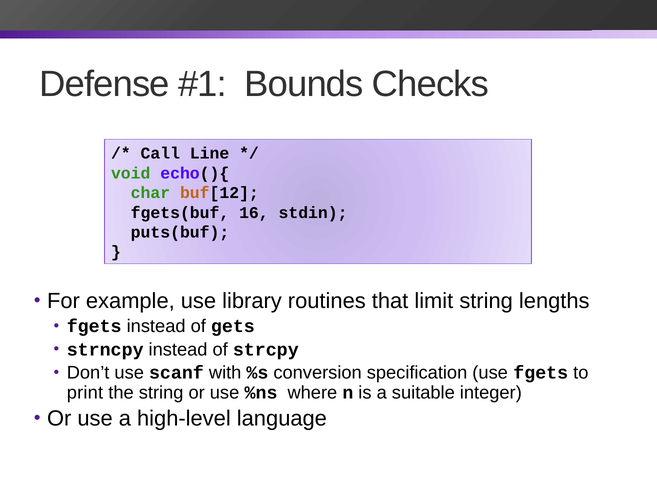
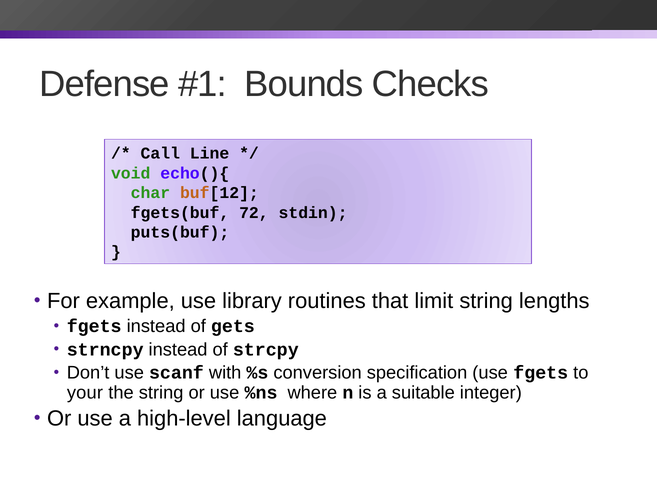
16: 16 -> 72 (254, 212)
print: print -> your (85, 392)
